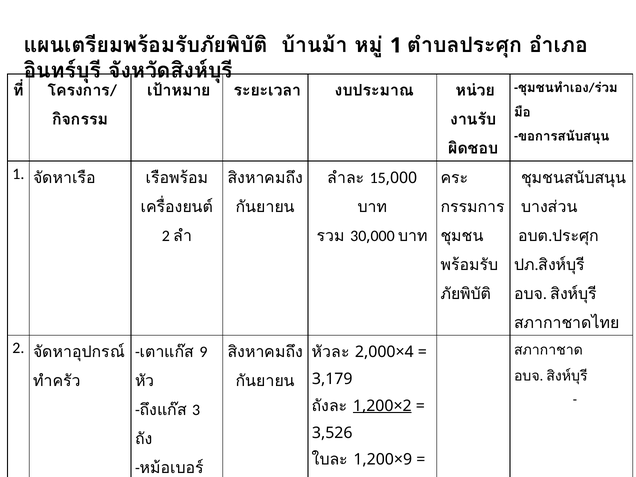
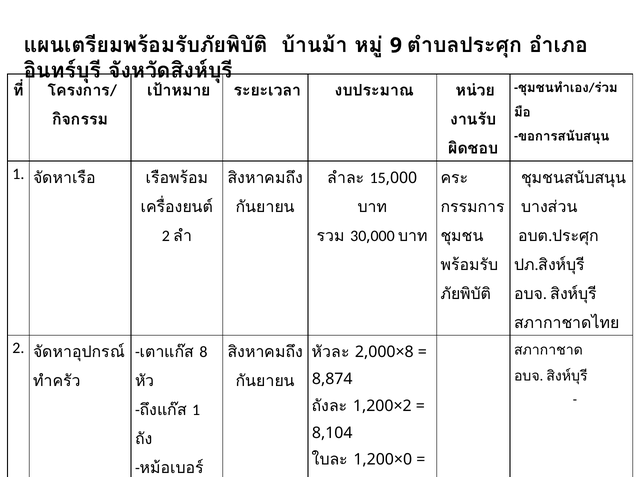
1: 1 -> 9 (396, 45)
9: 9 -> 8 (203, 352)
2,000×4: 2,000×4 -> 2,000×8 (384, 352)
3,179: 3,179 -> 8,874 (332, 379)
1,200×2 underline: present -> none (382, 406)
3: 3 -> 1 (196, 410)
3,526: 3,526 -> 8,104 (332, 433)
1,200×9: 1,200×9 -> 1,200×0 (383, 460)
